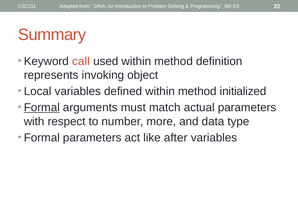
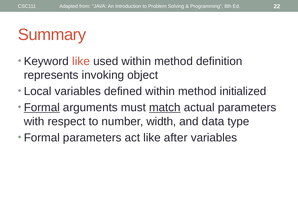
Keyword call: call -> like (81, 61)
match underline: none -> present (165, 108)
more: more -> width (161, 122)
